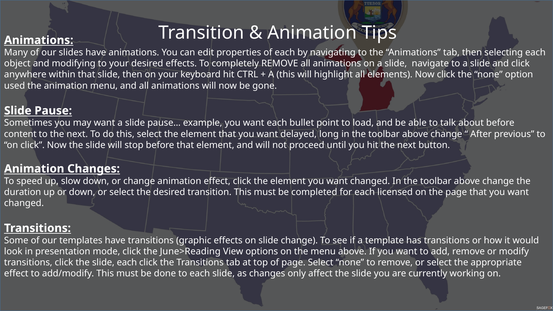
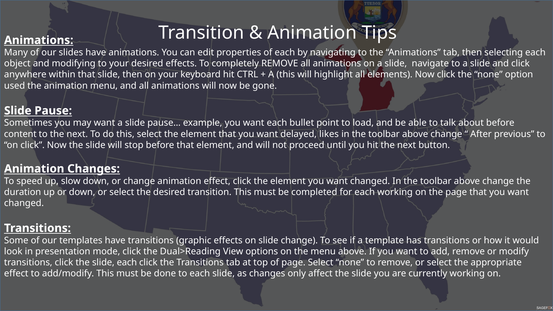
long: long -> likes (329, 134)
each licensed: licensed -> working (395, 192)
June>Reading: June>Reading -> Dual>Reading (190, 252)
